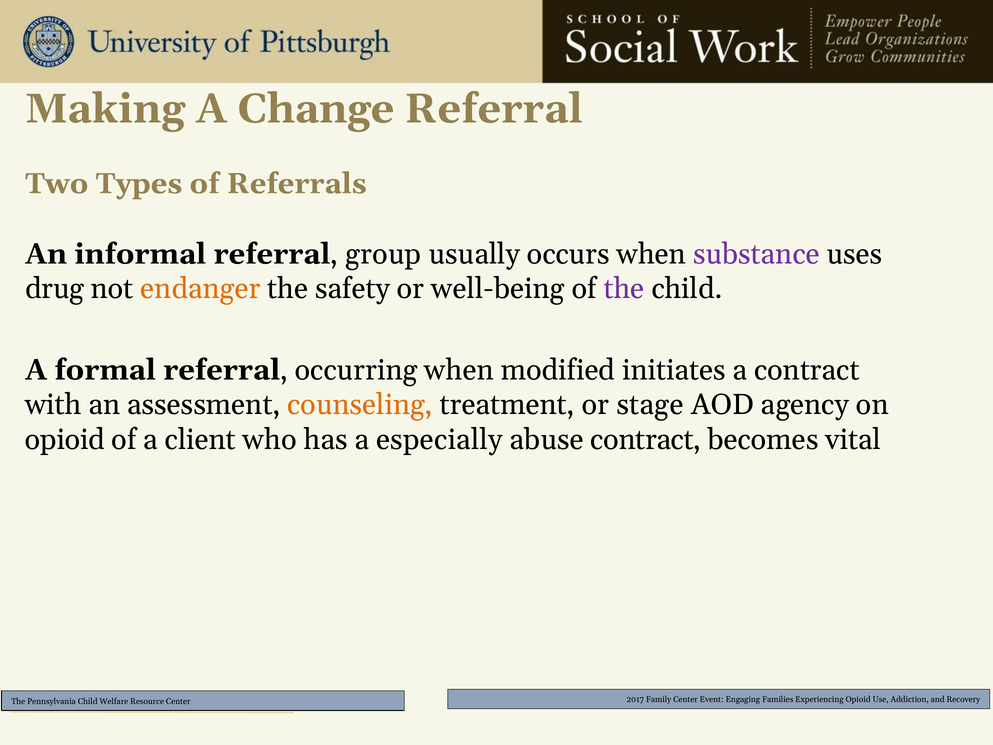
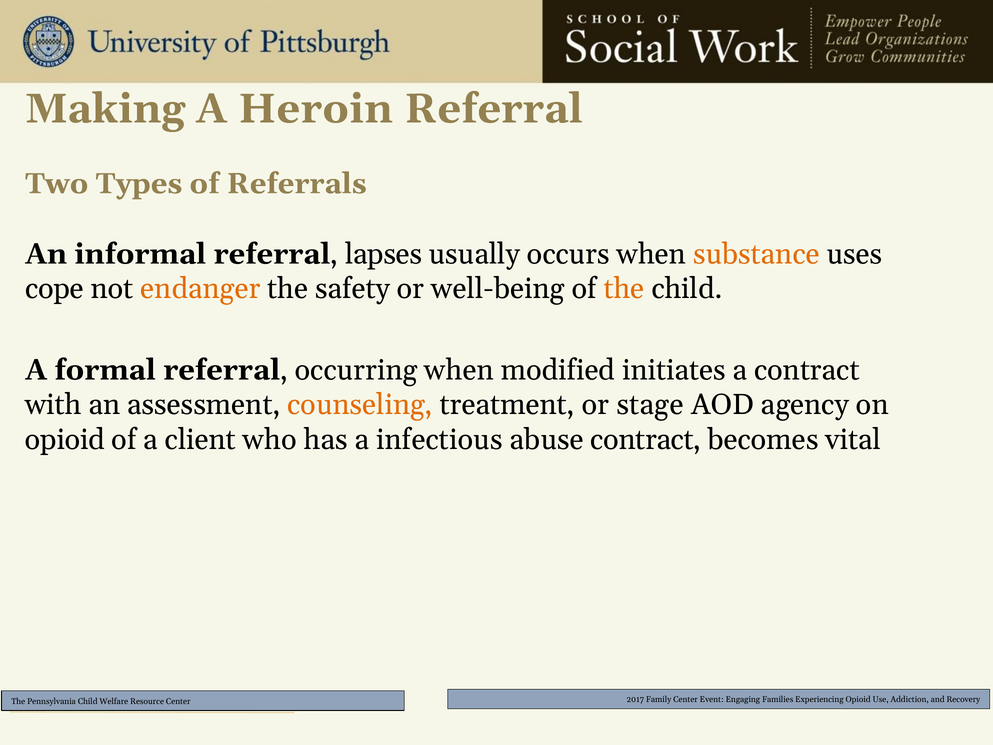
Change: Change -> Heroin (316, 109)
group: group -> lapses (384, 254)
substance colour: purple -> orange (756, 254)
drug: drug -> cope (55, 289)
the colour: purple -> orange (624, 289)
especially: especially -> infectious (439, 439)
